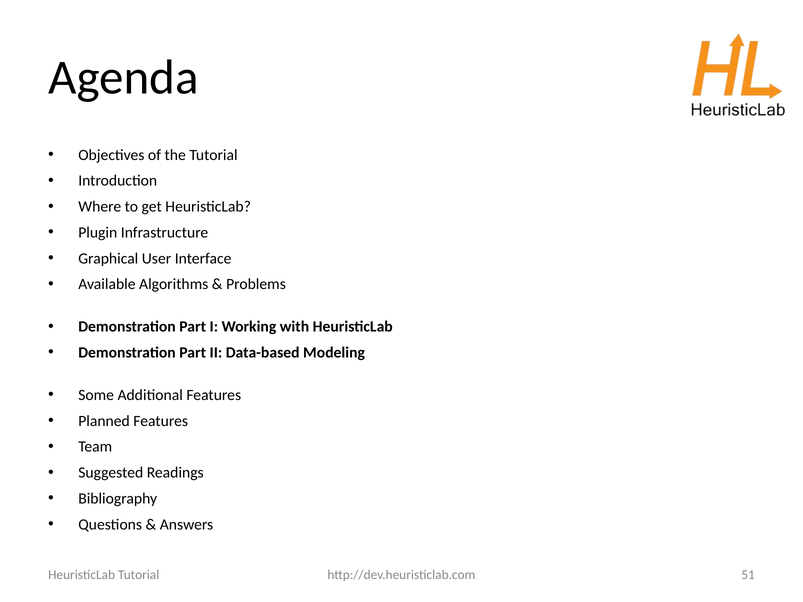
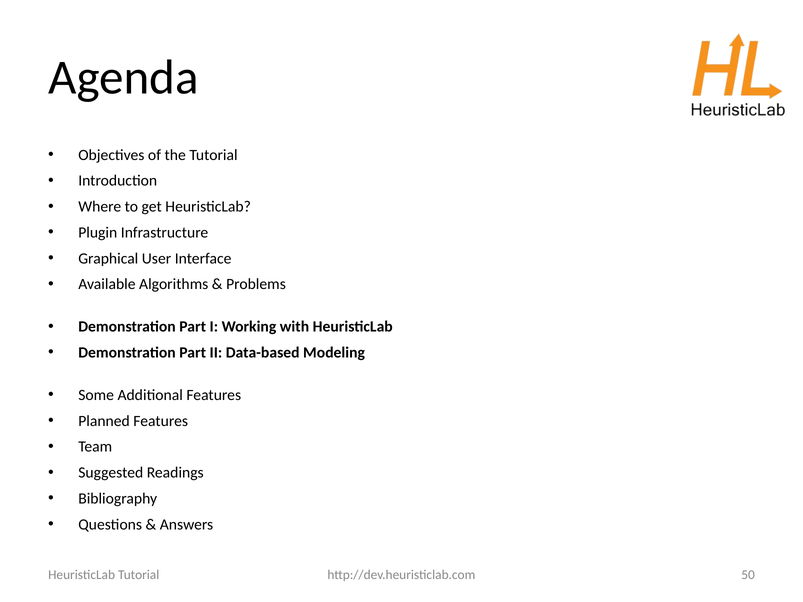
51: 51 -> 50 (748, 575)
